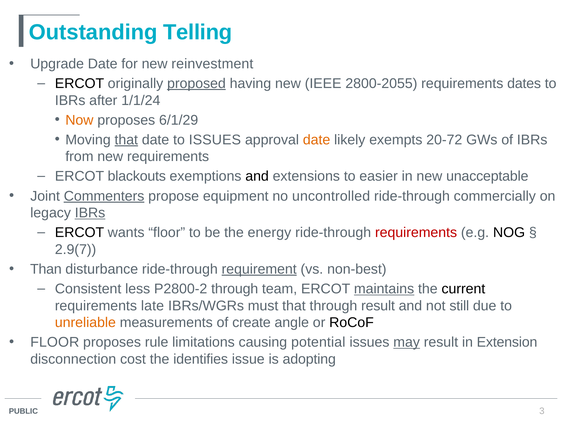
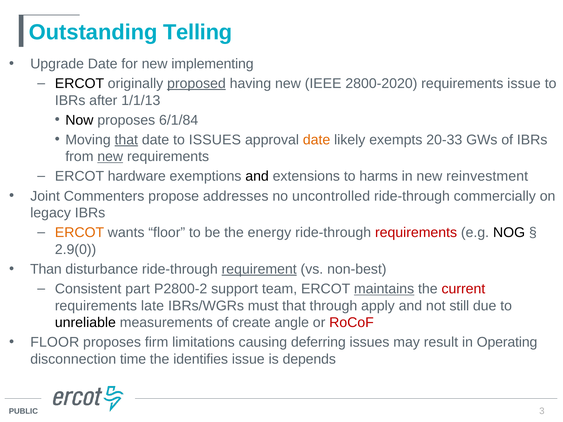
reinvestment: reinvestment -> implementing (213, 64)
2800-2055: 2800-2055 -> 2800-2020 (381, 84)
requirements dates: dates -> issue (524, 84)
1/1/24: 1/1/24 -> 1/1/13 (141, 100)
Now colour: orange -> black (79, 120)
6/1/29: 6/1/29 -> 6/1/84 (179, 120)
20-72: 20-72 -> 20-33 (444, 140)
new underline: none -> present (110, 157)
blackouts: blackouts -> hardware (137, 176)
easier: easier -> harms (379, 176)
unacceptable: unacceptable -> reinvestment (487, 176)
Commenters underline: present -> none (104, 196)
equipment: equipment -> addresses (236, 196)
IBRs underline: present -> none (90, 213)
ERCOT colour: black -> orange (80, 233)
2.9(7: 2.9(7 -> 2.9(0 (76, 250)
less: less -> part (138, 289)
P2800-2 through: through -> support (235, 289)
current colour: black -> red (463, 289)
through result: result -> apply (378, 306)
unreliable colour: orange -> black (85, 323)
RoCoF colour: black -> red (352, 323)
rule: rule -> firm (157, 343)
potential: potential -> deferring (318, 343)
may underline: present -> none (407, 343)
Extension: Extension -> Operating (507, 343)
cost: cost -> time (133, 359)
adopting: adopting -> depends (309, 359)
